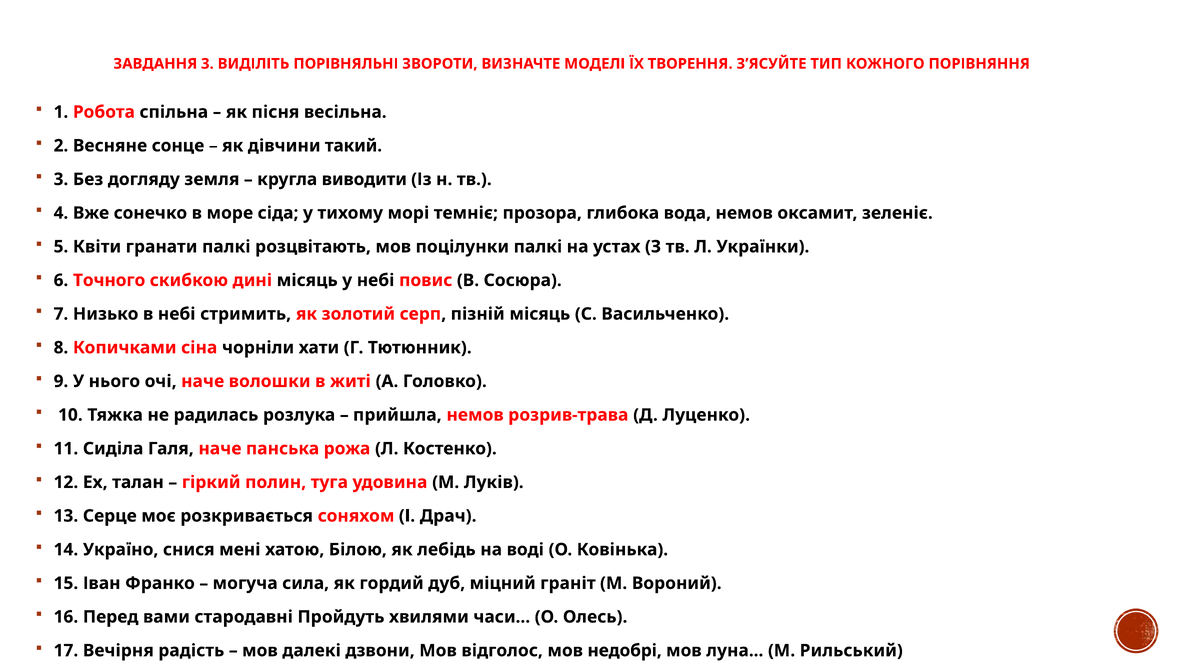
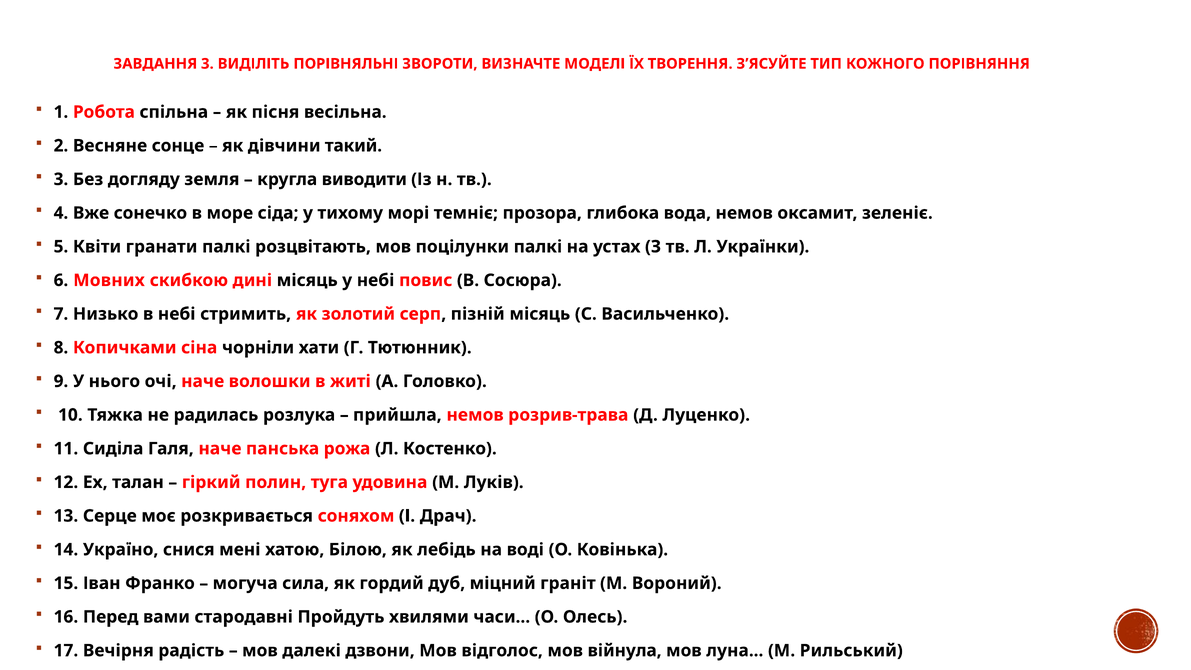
Точного: Точного -> Мовних (109, 280)
недобрі: недобрі -> війнула (625, 650)
